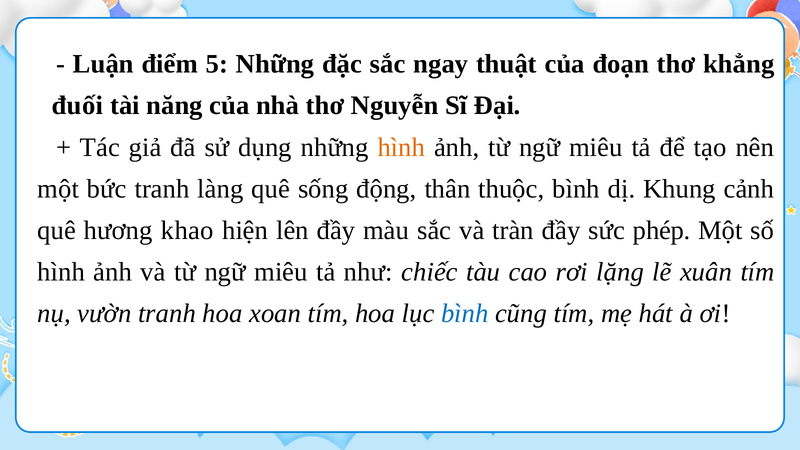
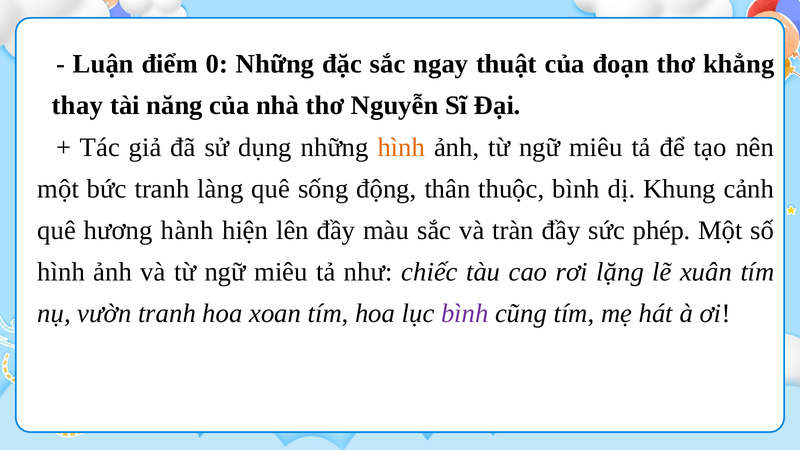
5: 5 -> 0 (217, 64)
đuối: đuối -> thay (77, 106)
khao: khao -> hành (187, 230)
bình colour: blue -> purple (465, 314)
